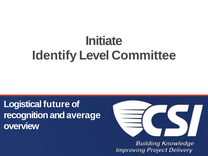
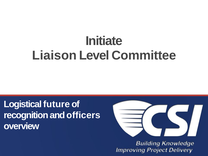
Identify: Identify -> Liaison (54, 55)
average: average -> officers (83, 115)
